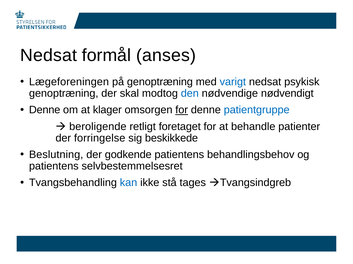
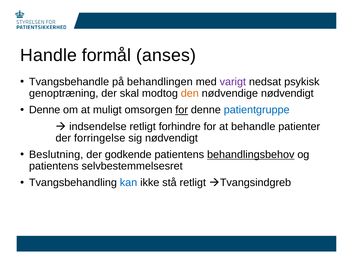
Nedsat: Nedsat -> Handle (49, 55)
Lægeforeningen: Lægeforeningen -> Tvangsbehandle (69, 82)
på genoptræning: genoptræning -> behandlingen (160, 82)
varigt colour: blue -> purple (233, 82)
den colour: blue -> orange (190, 94)
klager: klager -> muligt (107, 110)
beroligende: beroligende -> indsendelse (98, 127)
foretaget: foretaget -> forhindre (180, 127)
sig beskikkede: beskikkede -> nødvendigt (171, 138)
behandlingsbehov underline: none -> present (251, 155)
stå tages: tages -> retligt (193, 183)
